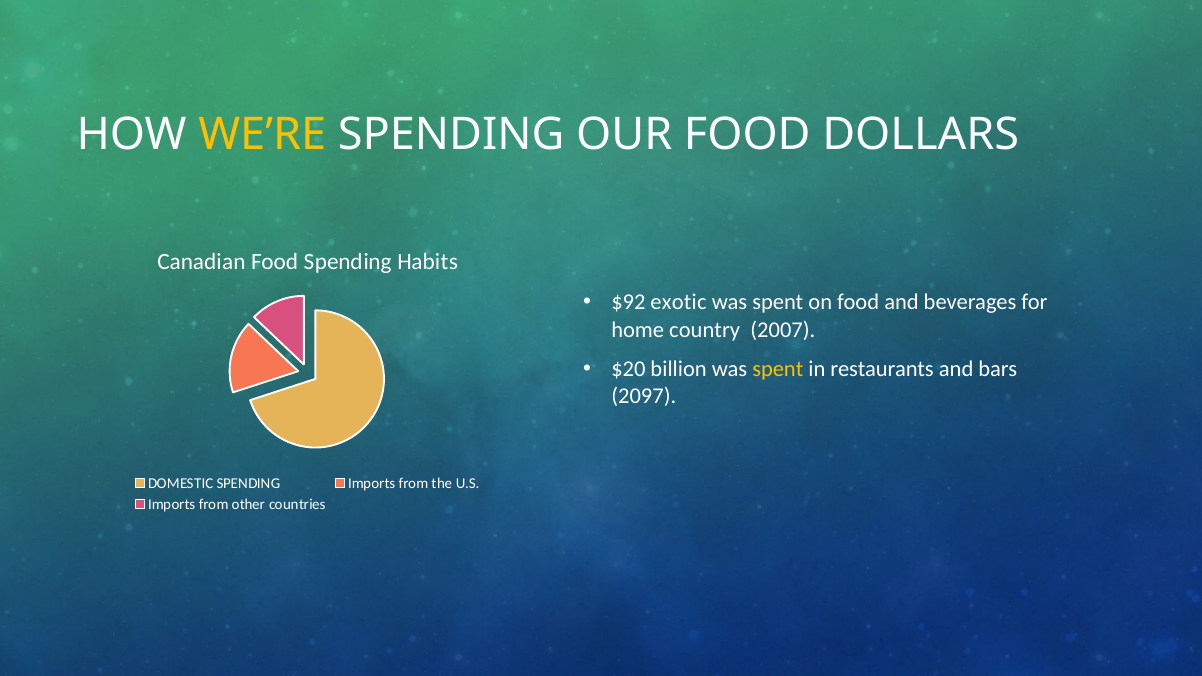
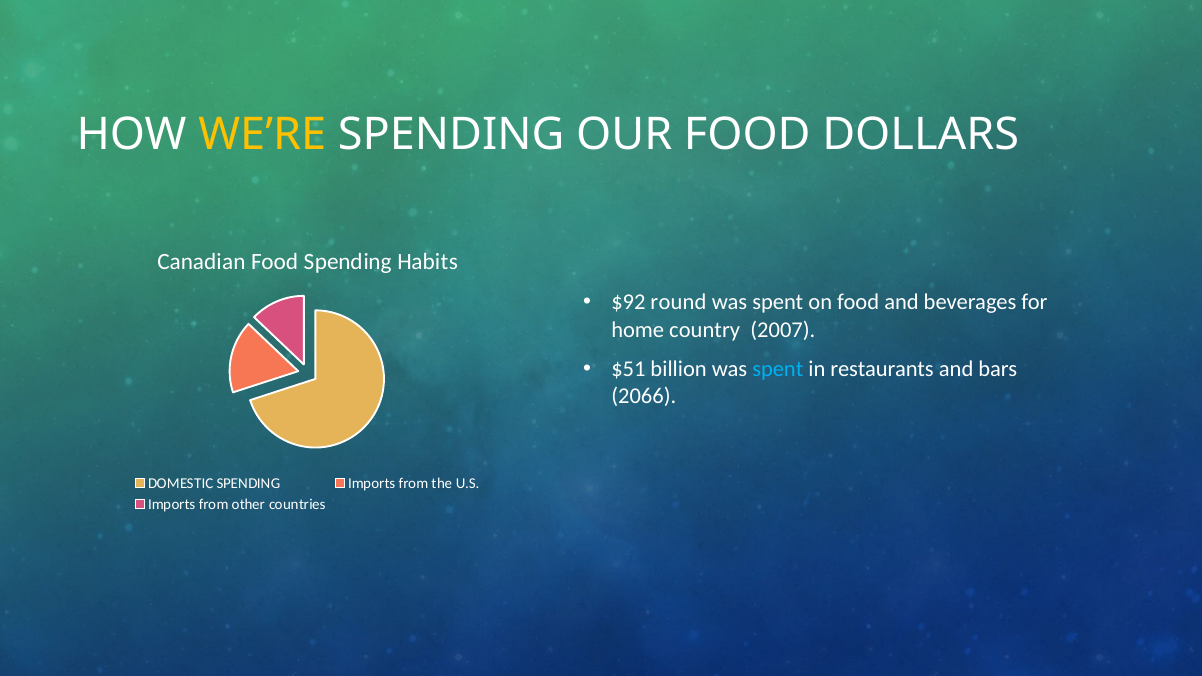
exotic: exotic -> round (679, 303)
$20: $20 -> $51 (628, 369)
spent colour: yellow -> light blue (778, 369)
2097: 2097 -> 2066 (644, 396)
